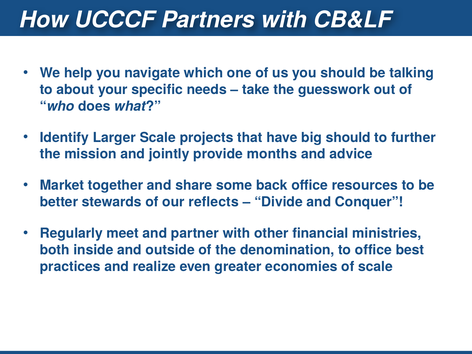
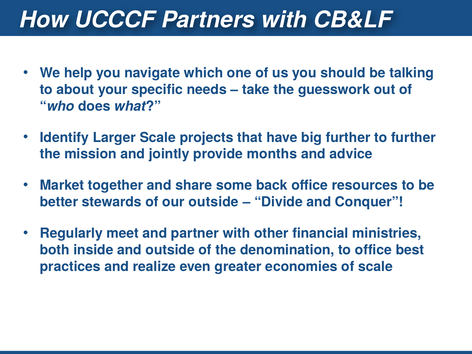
big should: should -> further (348, 137)
our reflects: reflects -> outside (214, 202)
